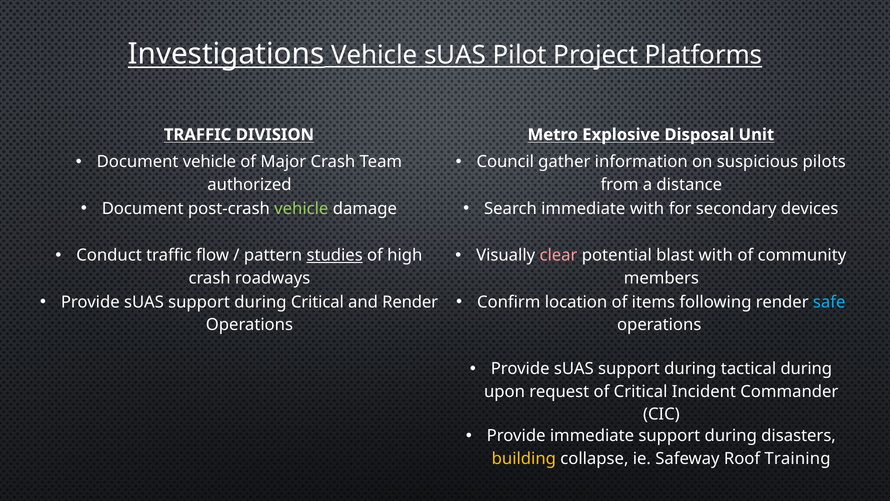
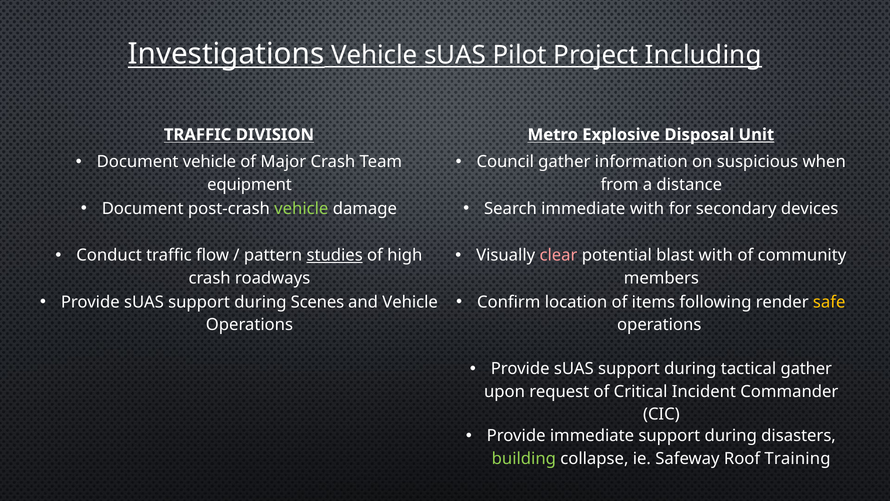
Platforms: Platforms -> Including (703, 55)
Unit underline: none -> present (756, 135)
pilots: pilots -> when (824, 162)
authorized: authorized -> equipment (250, 184)
during Critical: Critical -> Scenes (317, 302)
and Render: Render -> Vehicle (410, 302)
safe colour: light blue -> yellow (829, 302)
tactical during: during -> gather (806, 369)
building colour: yellow -> light green (524, 458)
